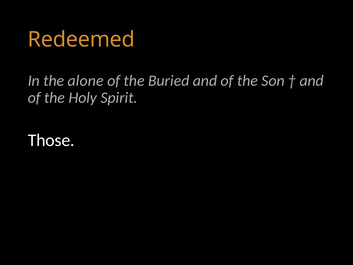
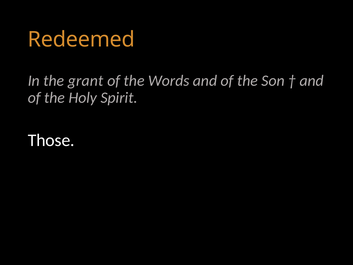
alone: alone -> grant (86, 81)
Buried: Buried -> Words (169, 81)
